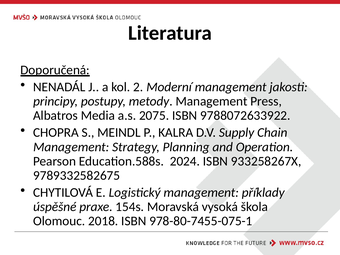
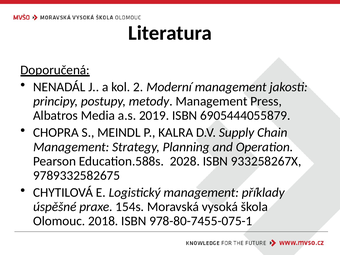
2075: 2075 -> 2019 (154, 116)
9788072633922: 9788072633922 -> 6905444055879 (245, 116)
2024: 2024 -> 2028 (185, 161)
